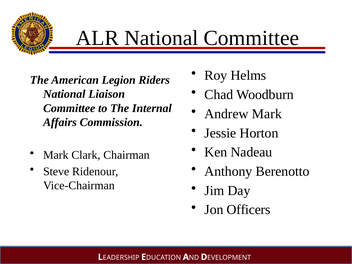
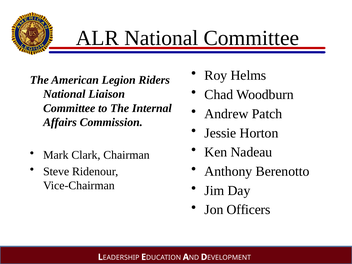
Andrew Mark: Mark -> Patch (267, 114)
